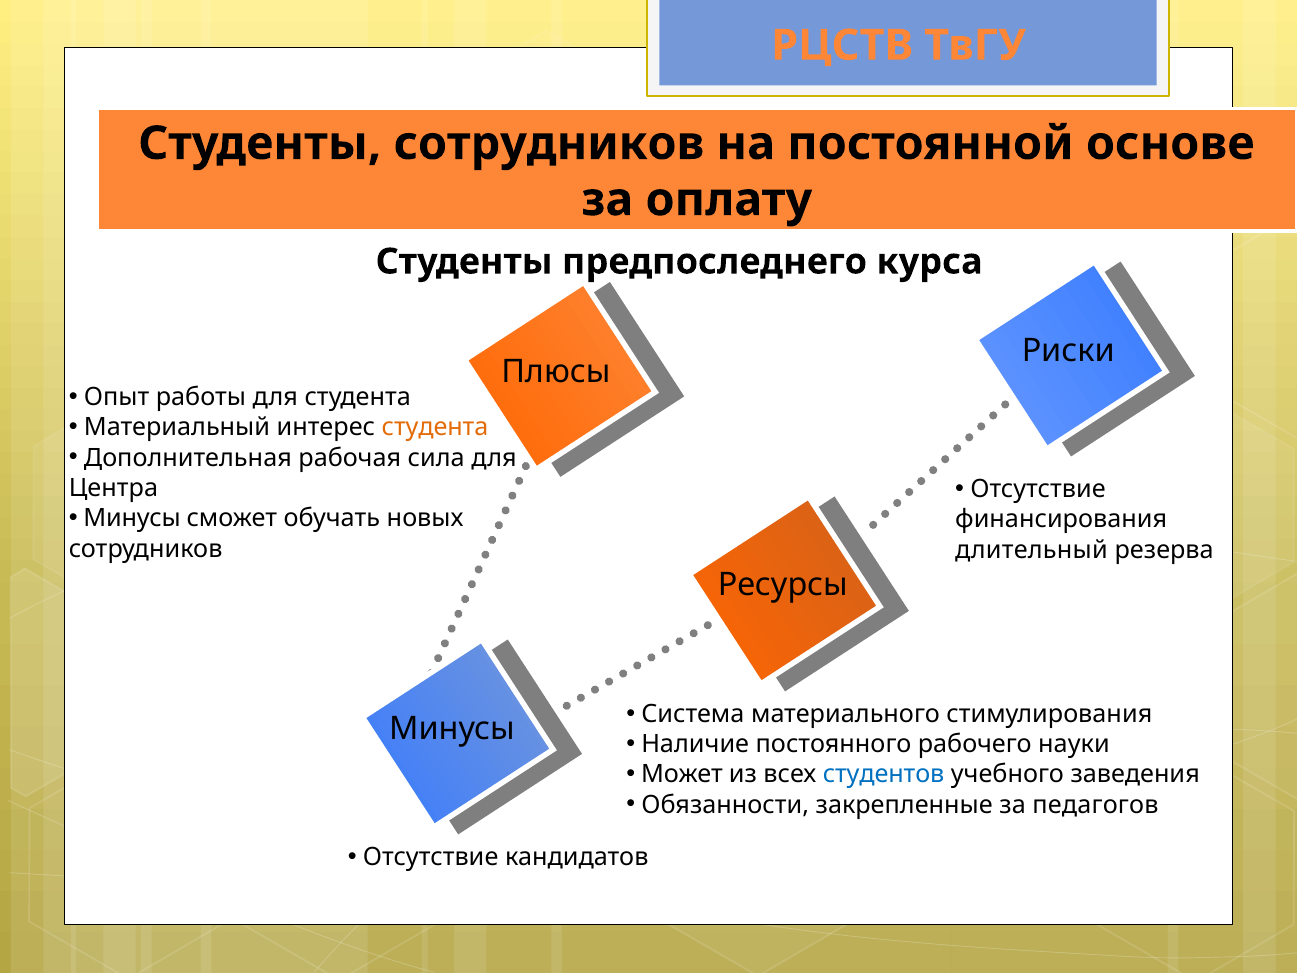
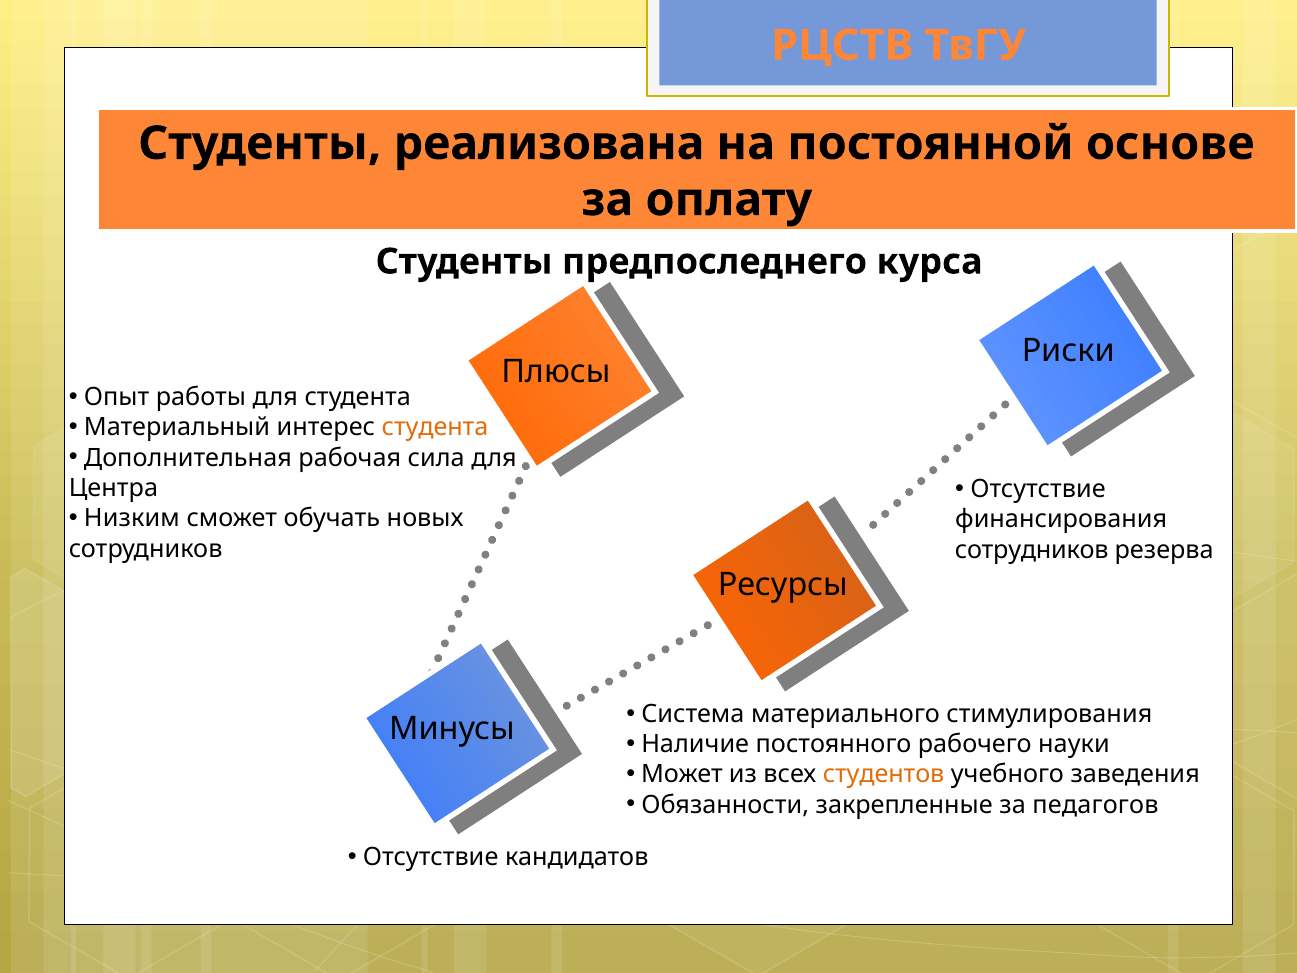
Студенты сотрудников: сотрудников -> реализована (549, 144)
Минусы: Минусы -> Низким (132, 518)
длительный: длительный -> сотрудников (1032, 550)
студентов colour: blue -> orange (884, 774)
